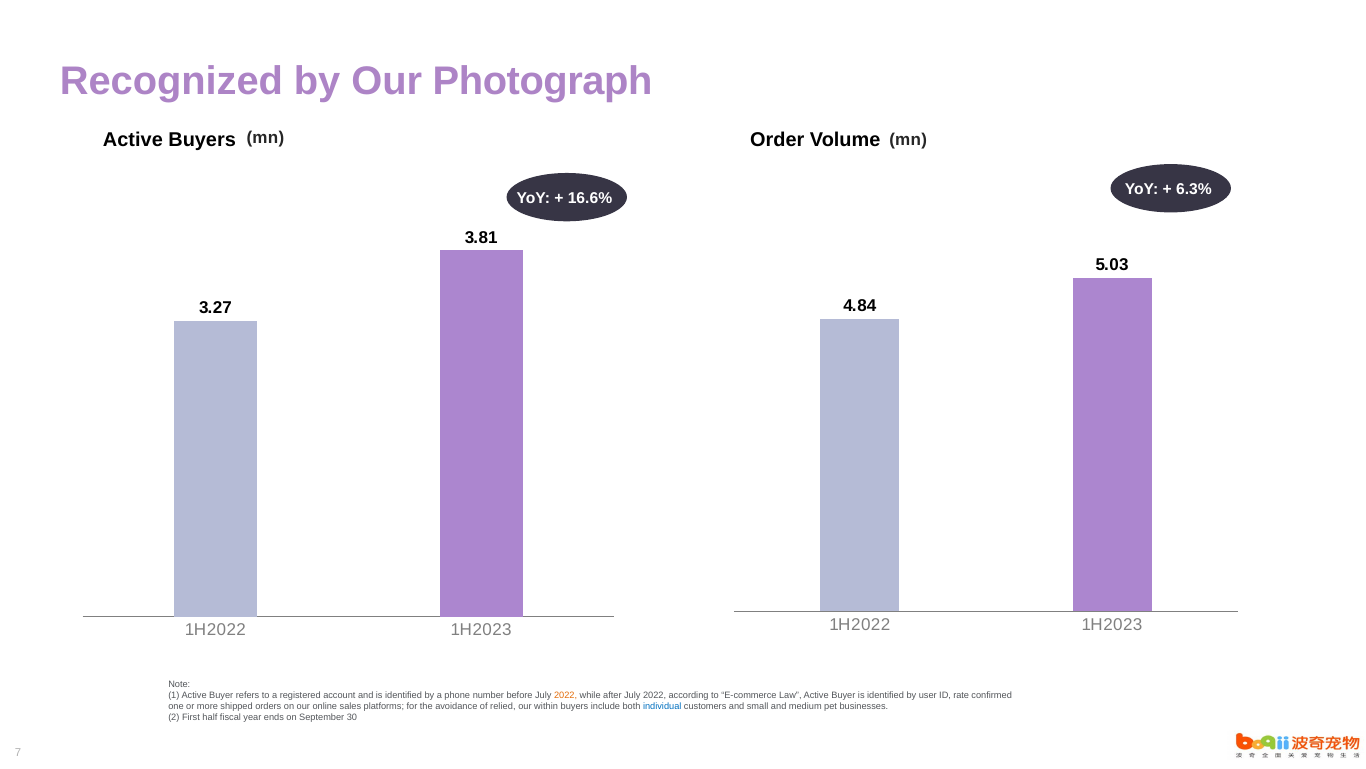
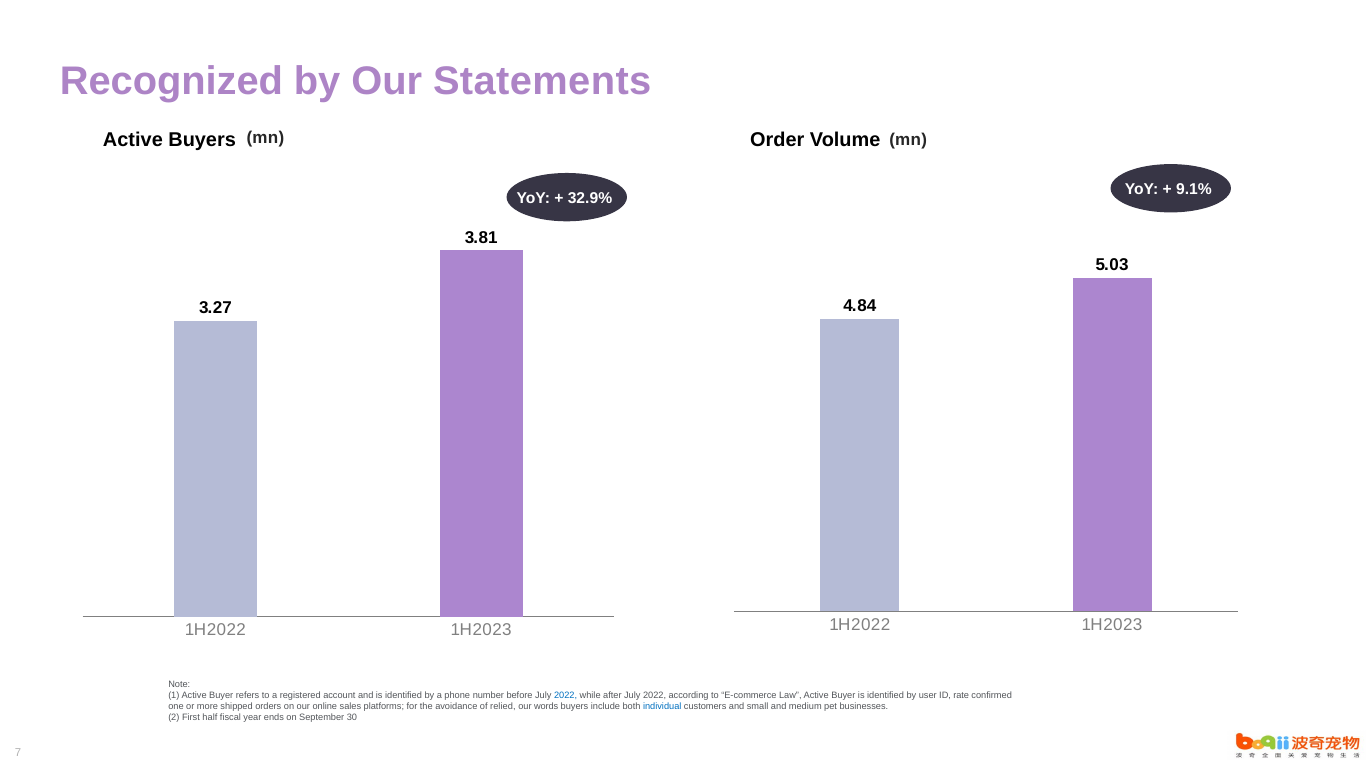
Photograph: Photograph -> Statements (542, 81)
6.3%: 6.3% -> 9.1% (1194, 189)
16.6%: 16.6% -> 32.9% (590, 198)
2022 colour: orange -> blue (566, 694)
within: within -> words (546, 706)
